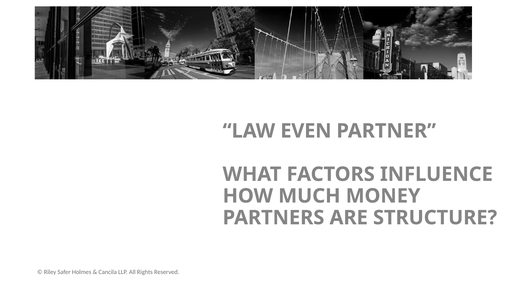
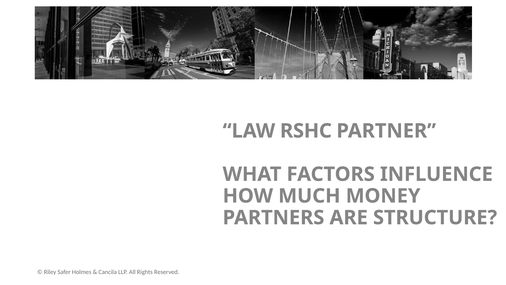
EVEN: EVEN -> RSHC (306, 131)
